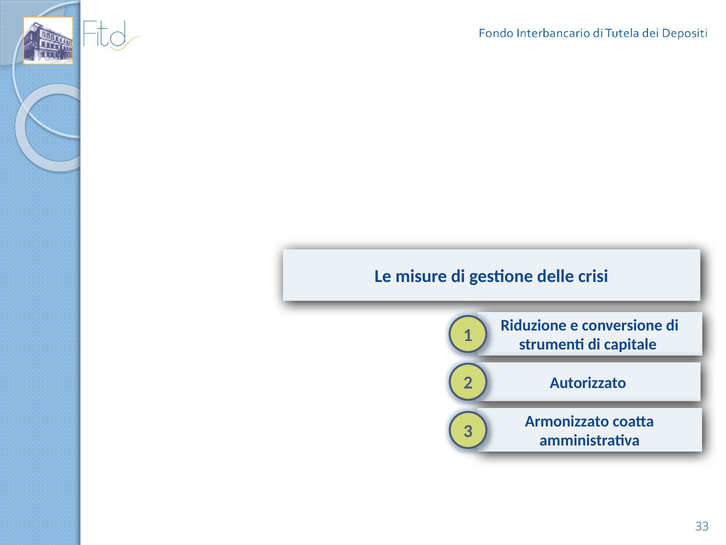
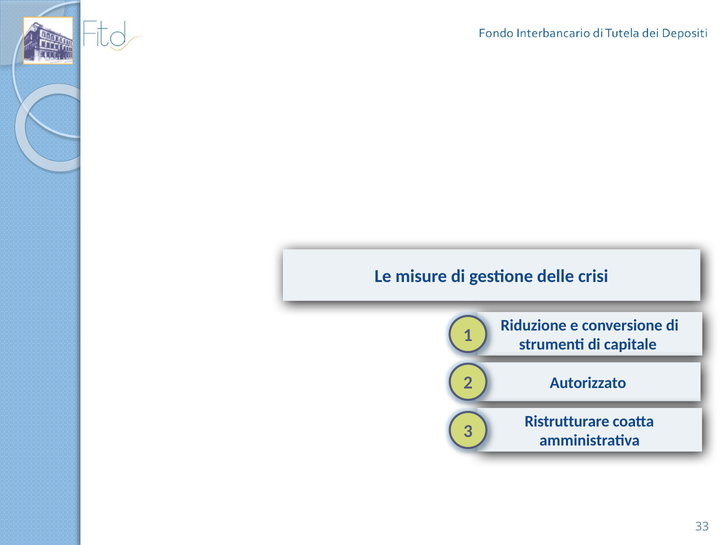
Armonizzato: Armonizzato -> Ristrutturare (567, 421)
